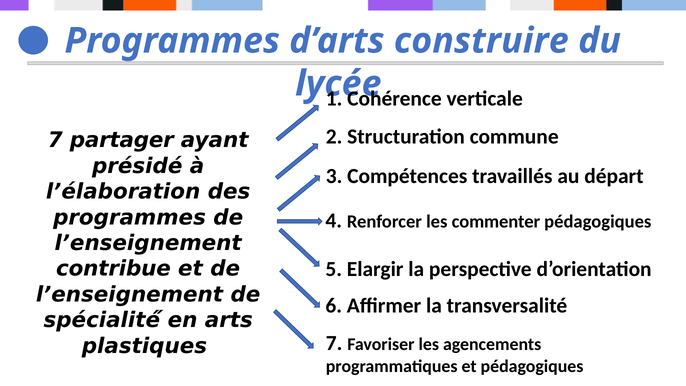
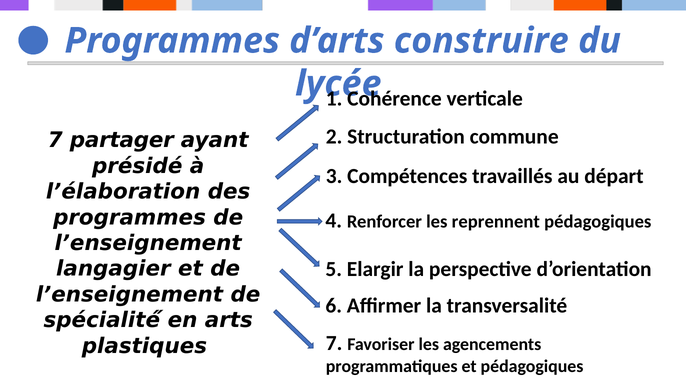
commenter: commenter -> reprennent (496, 222)
contribue: contribue -> langagier (113, 269)
